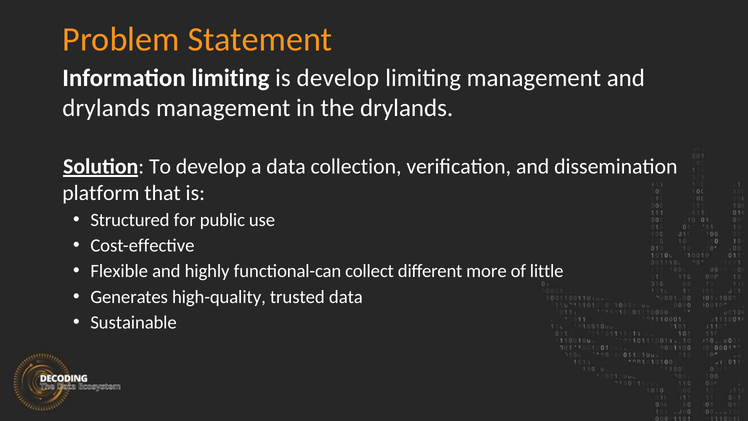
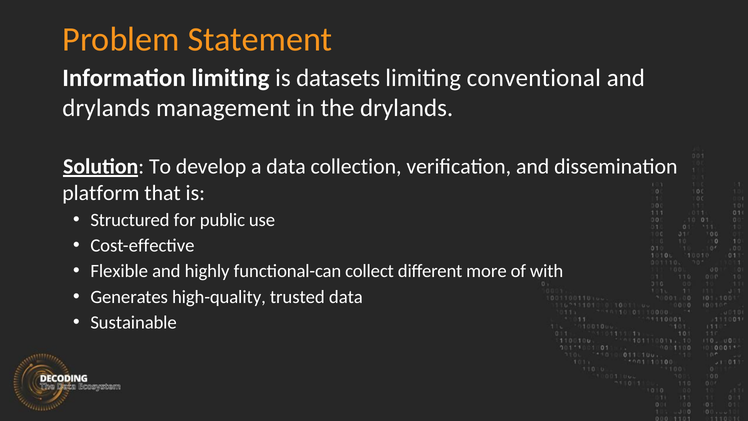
is develop: develop -> datasets (338, 78)
limiting management: management -> conventional (534, 78)
little: little -> with (547, 271)
